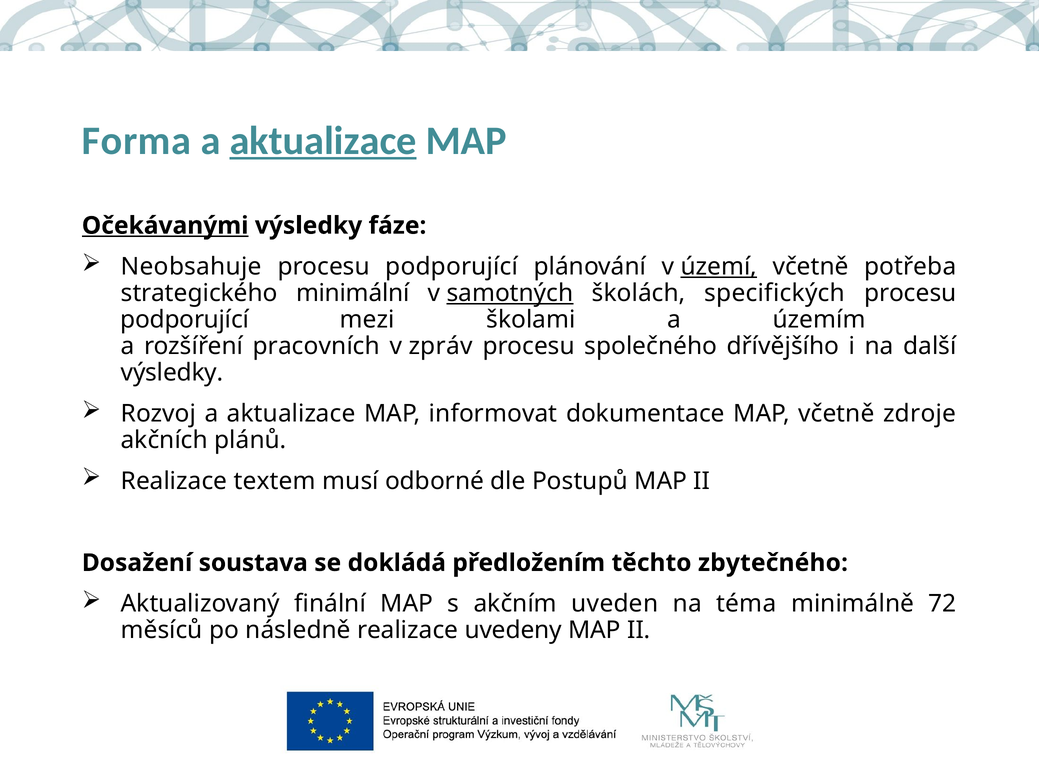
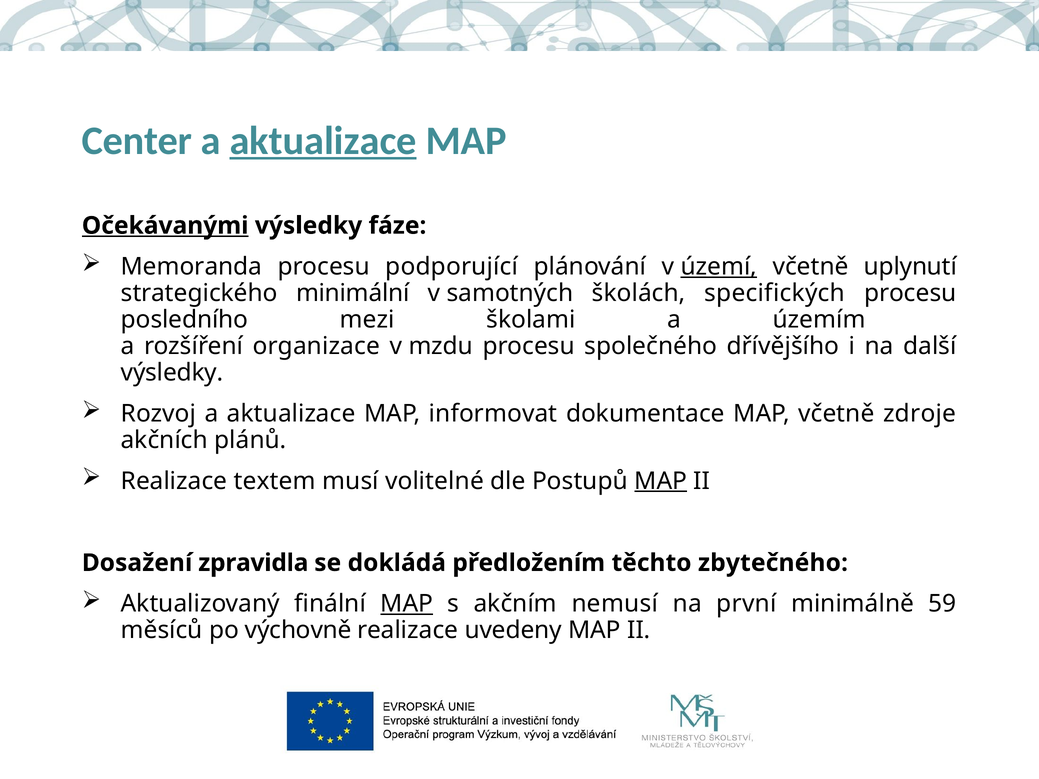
Forma: Forma -> Center (137, 141)
Neobsahuje: Neobsahuje -> Memoranda (191, 267)
potřeba: potřeba -> uplynutí (910, 267)
samotných underline: present -> none (510, 293)
podporující: podporující -> posledního (185, 320)
pracovních: pracovních -> organizace (316, 346)
zpráv: zpráv -> mzdu (441, 346)
odborné: odborné -> volitelné (434, 481)
MAP underline: none -> present (661, 481)
soustava: soustava -> zpravidla (253, 563)
MAP underline: none -> present (407, 604)
uveden: uveden -> nemusí (615, 604)
téma: téma -> první (746, 604)
72: 72 -> 59 (942, 604)
následně: následně -> výchovně (298, 630)
